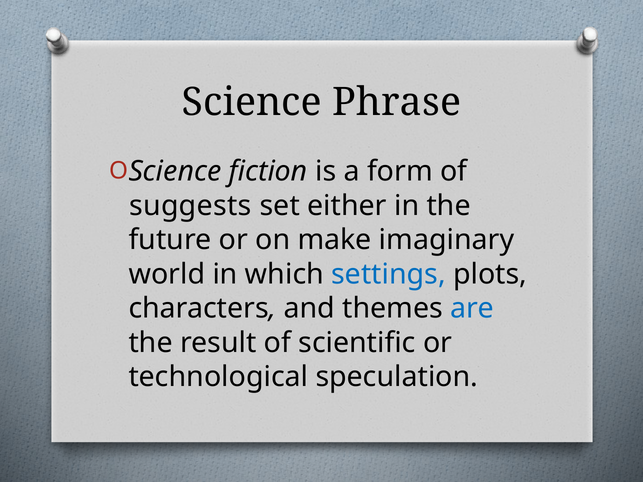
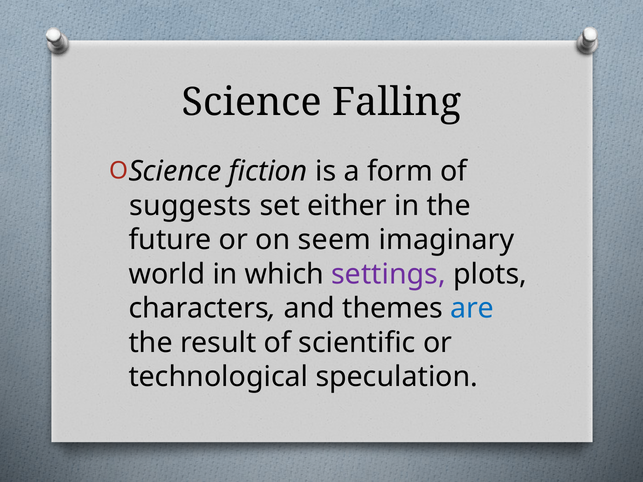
Phrase: Phrase -> Falling (397, 102)
make: make -> seem (334, 240)
settings colour: blue -> purple (389, 274)
